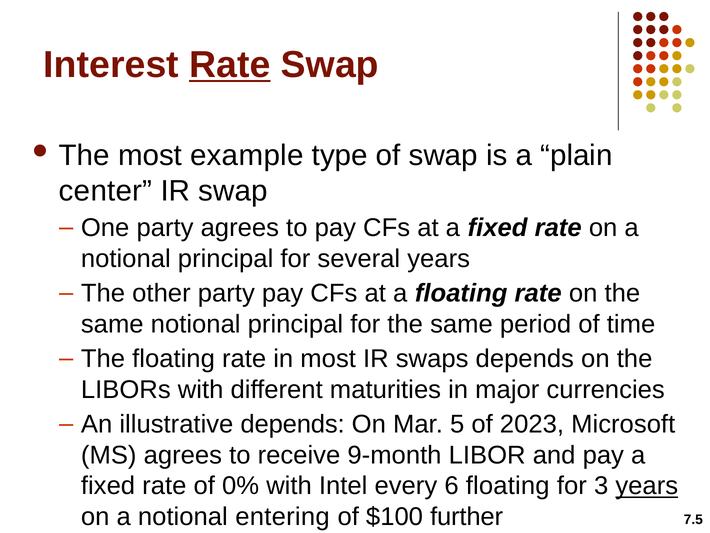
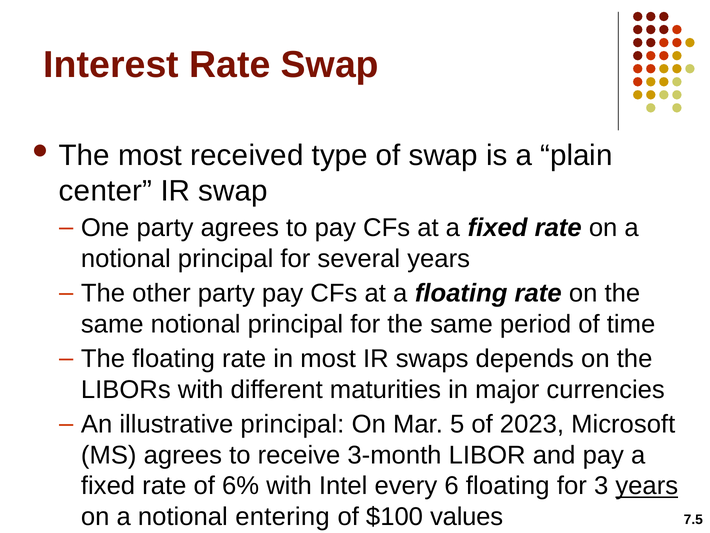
Rate underline: present -> none (230, 65)
example: example -> received (247, 155)
illustrative depends: depends -> principal (292, 424)
9-month: 9-month -> 3-month (394, 455)
0%: 0% -> 6% (241, 486)
further: further -> values (467, 516)
